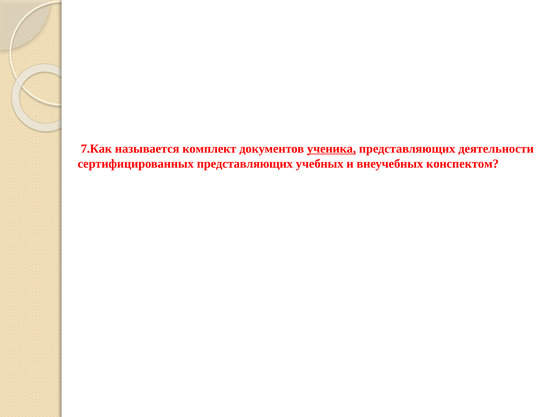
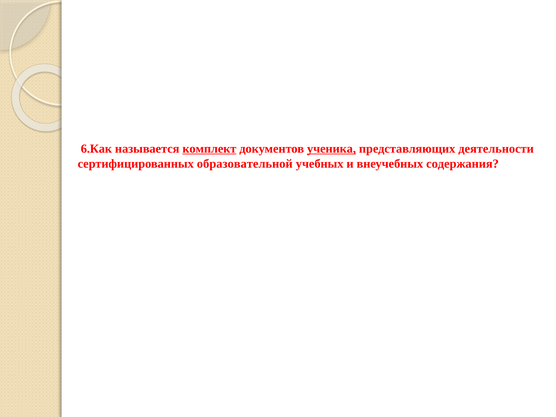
7.Как: 7.Как -> 6.Как (96, 149)
комплект underline: none -> present (209, 149)
сертифицированных представляющих: представляющих -> образовательной (245, 164)
конспектом: конспектом -> содержания (462, 164)
